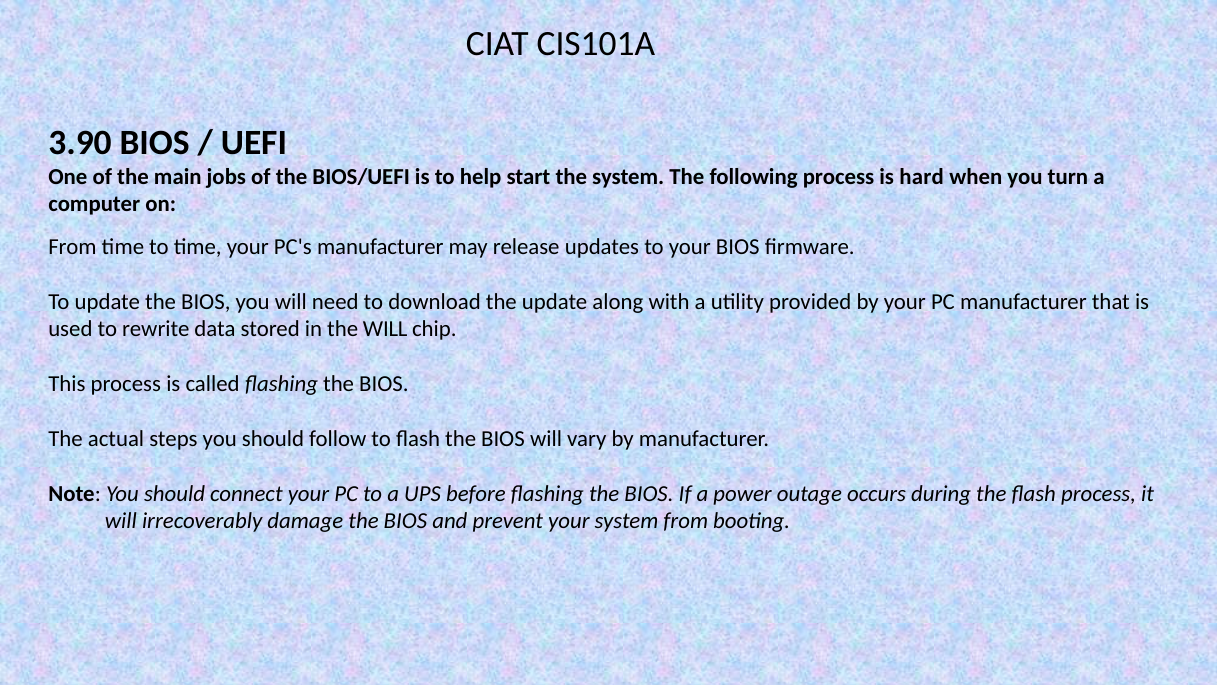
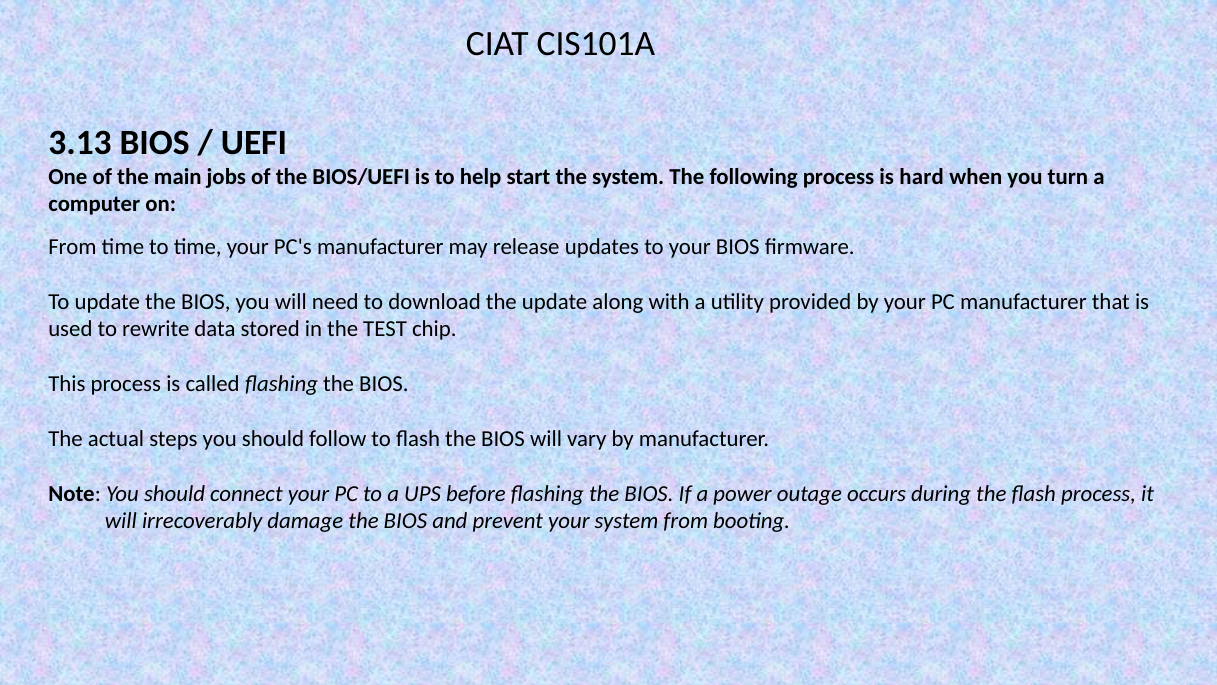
3.90: 3.90 -> 3.13 (80, 143)
the WILL: WILL -> TEST (385, 329)
